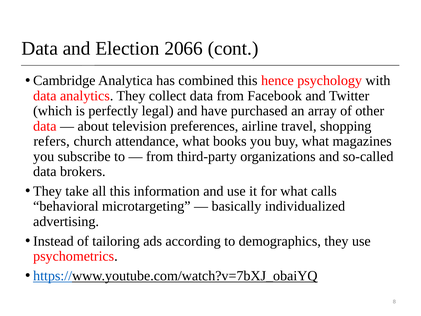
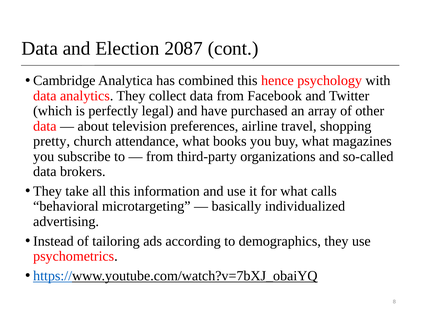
2066: 2066 -> 2087 (184, 49)
refers: refers -> pretty (52, 141)
